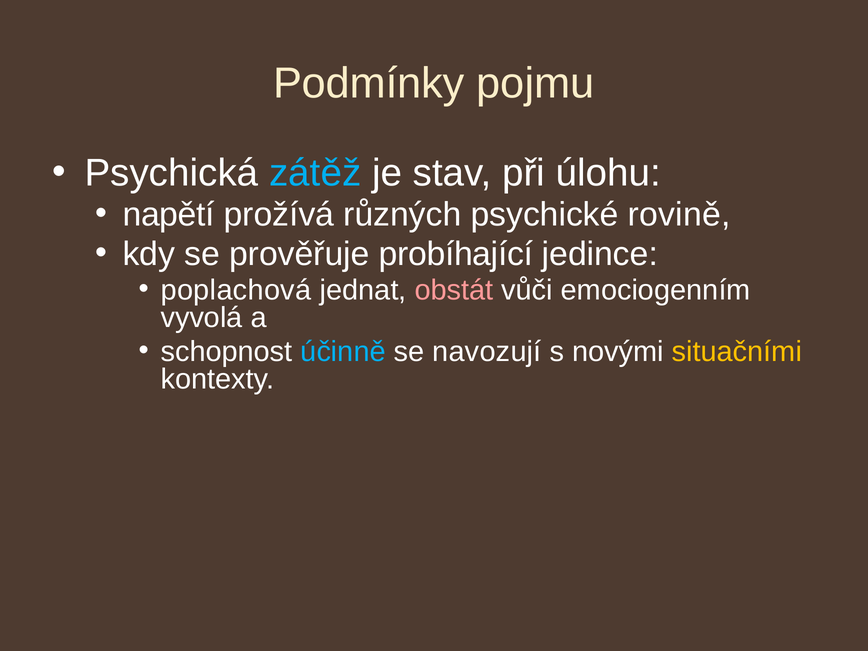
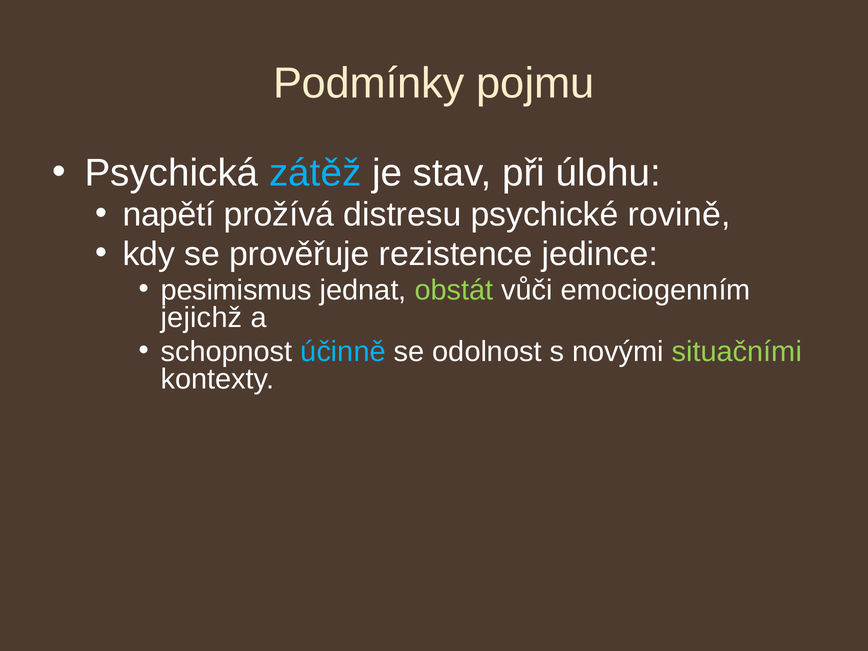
různých: různých -> distresu (402, 215)
probíhající: probíhající -> rezistence (456, 254)
poplachová: poplachová -> pesimismus (236, 290)
obstát colour: pink -> light green (454, 290)
vyvolá: vyvolá -> jejichž (201, 318)
navozují: navozují -> odolnost (487, 351)
situačními colour: yellow -> light green (737, 351)
